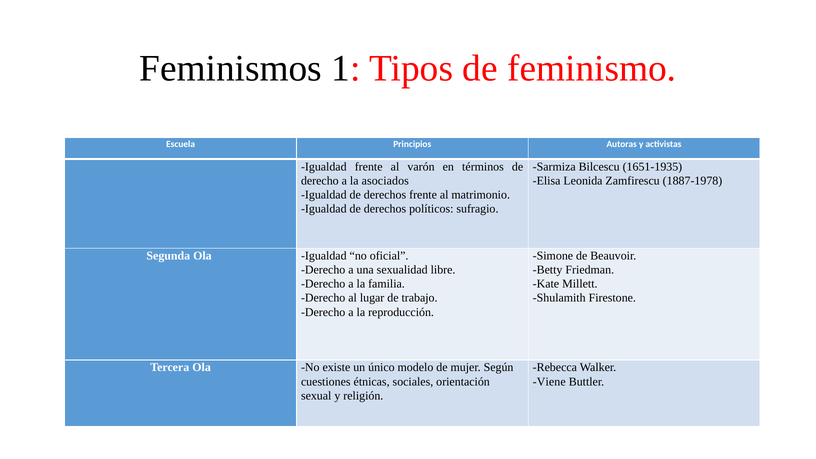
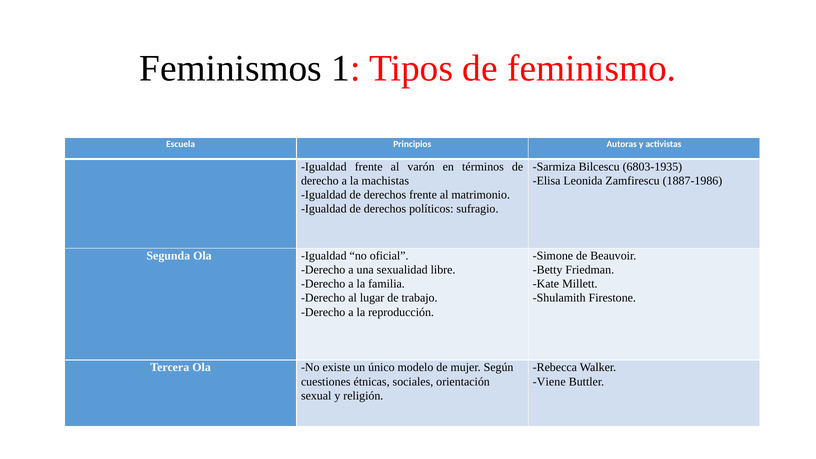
1651-1935: 1651-1935 -> 6803-1935 (652, 167)
asociados: asociados -> machistas (385, 181)
1887-1978: 1887-1978 -> 1887-1986 (692, 181)
